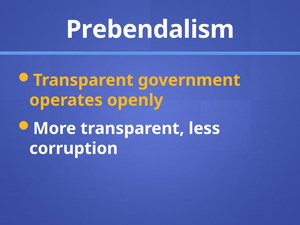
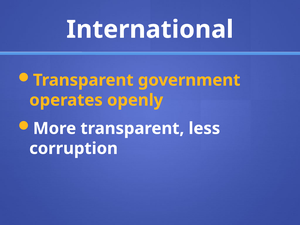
Prebendalism: Prebendalism -> International (150, 30)
